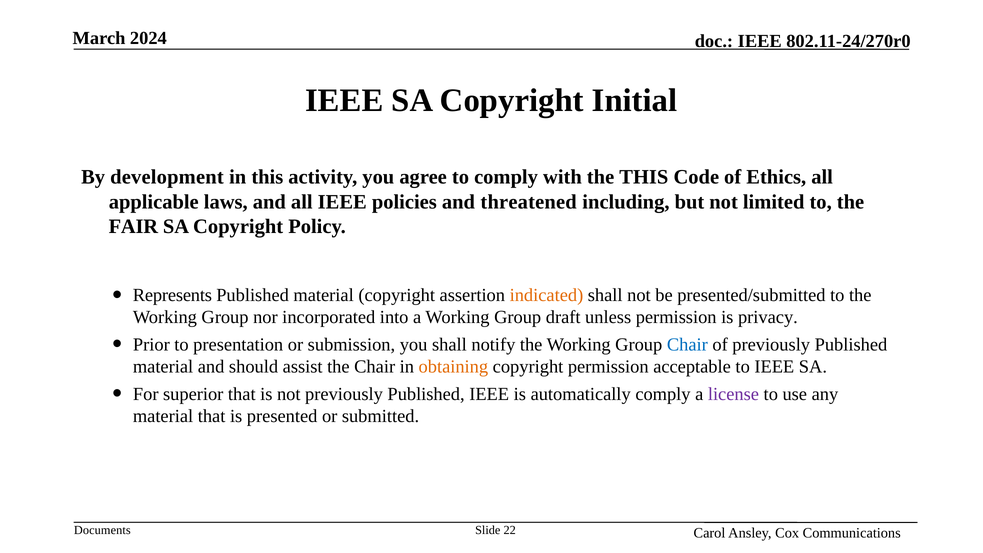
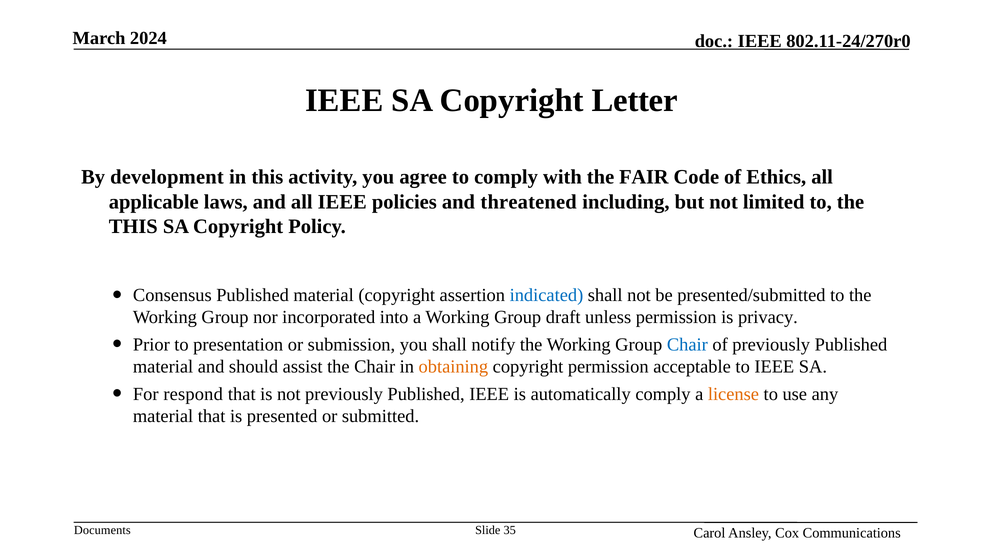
Initial: Initial -> Letter (635, 100)
the THIS: THIS -> FAIR (644, 177)
FAIR: FAIR -> THIS (133, 226)
Represents: Represents -> Consensus (172, 295)
indicated colour: orange -> blue (546, 295)
superior: superior -> respond (193, 394)
license colour: purple -> orange (733, 394)
22: 22 -> 35 (510, 530)
